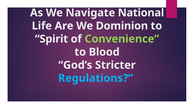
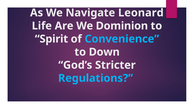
National: National -> Leonard (141, 13)
Convenience colour: light green -> light blue (122, 39)
Blood: Blood -> Down (104, 52)
